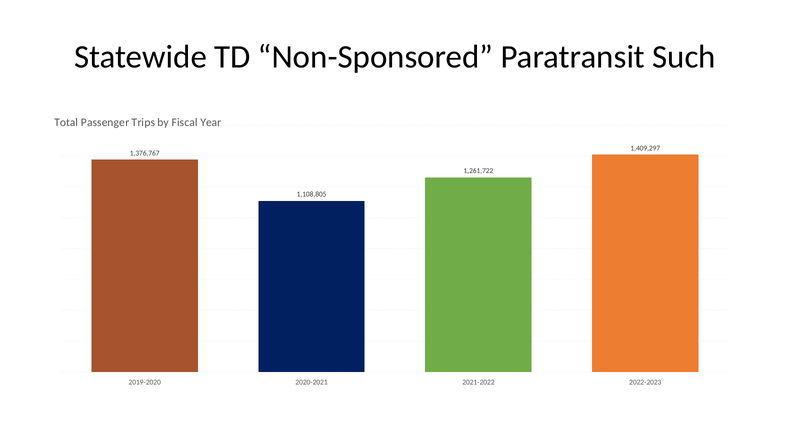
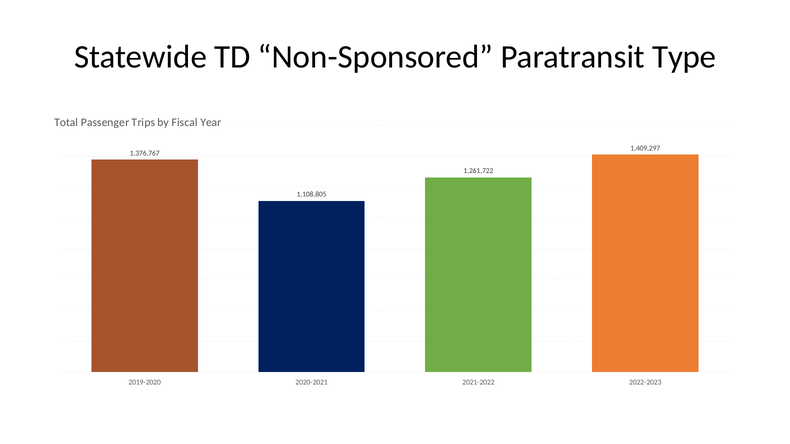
Such: Such -> Type (684, 57)
